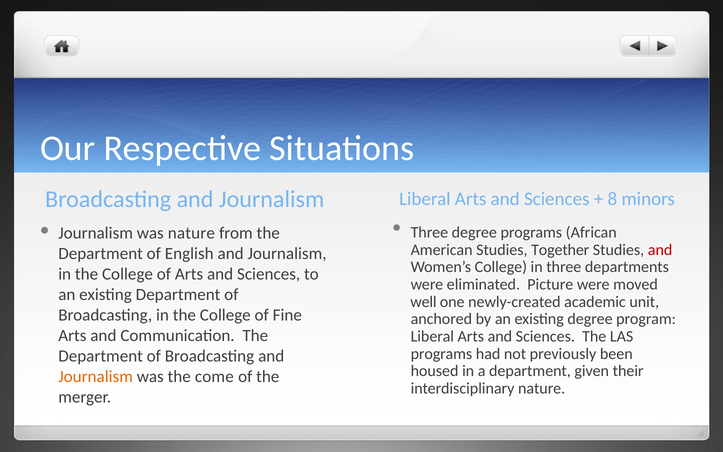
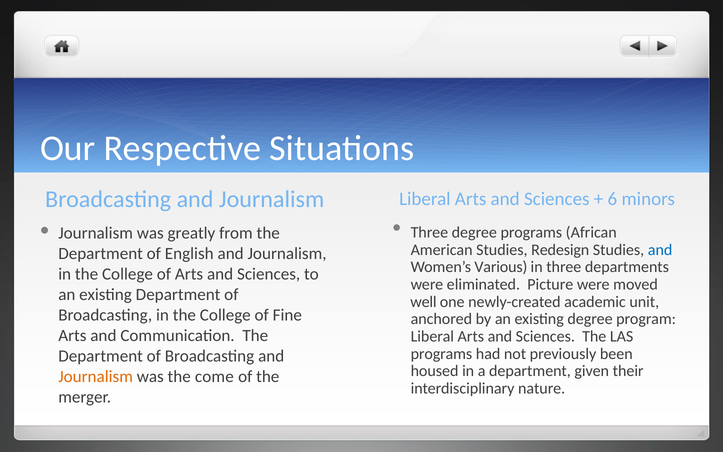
8: 8 -> 6 (612, 199)
was nature: nature -> greatly (191, 233)
Together: Together -> Redesign (560, 250)
and colour: red -> blue (660, 250)
Women’s College: College -> Various (501, 267)
